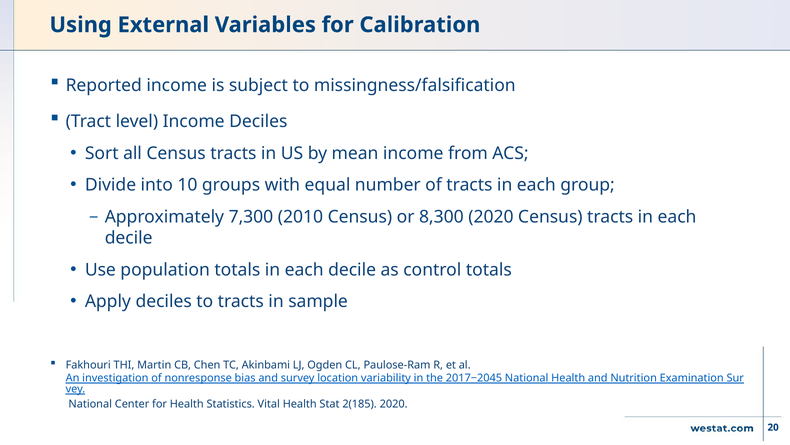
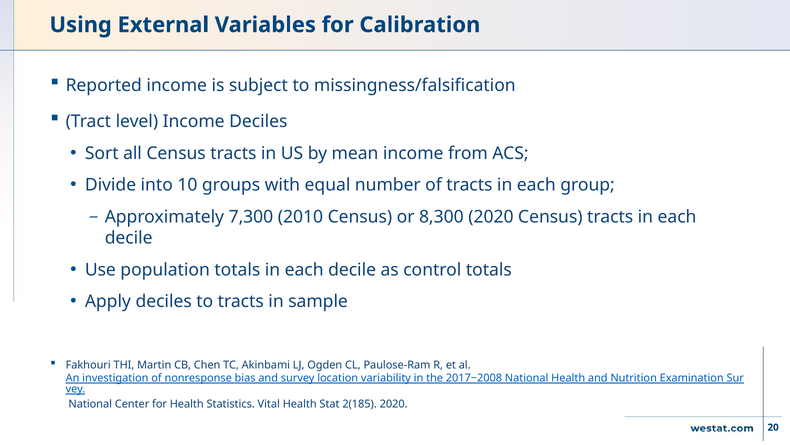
2017−2045: 2017−2045 -> 2017−2008 (474, 378)
